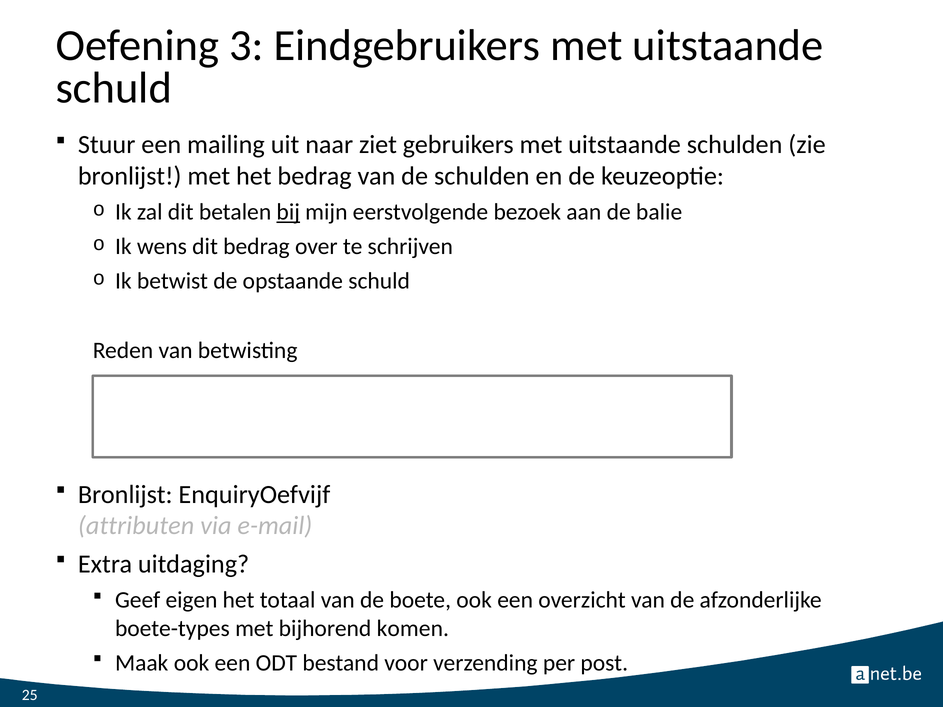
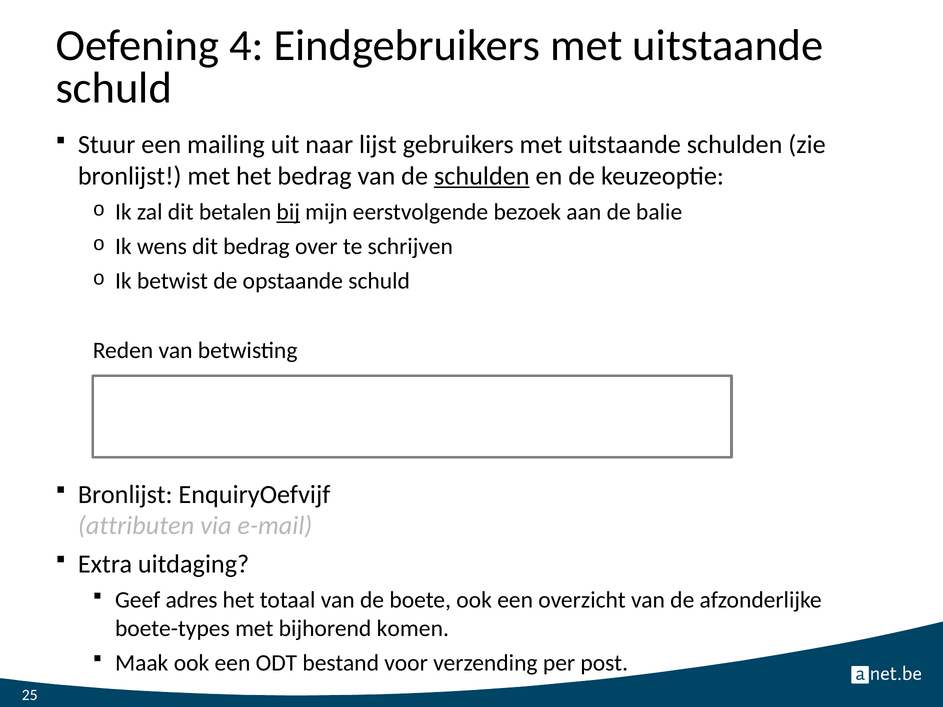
3: 3 -> 4 (246, 46)
ziet: ziet -> lijst (378, 145)
schulden underline: none -> present (482, 176)
eigen: eigen -> adres (192, 600)
